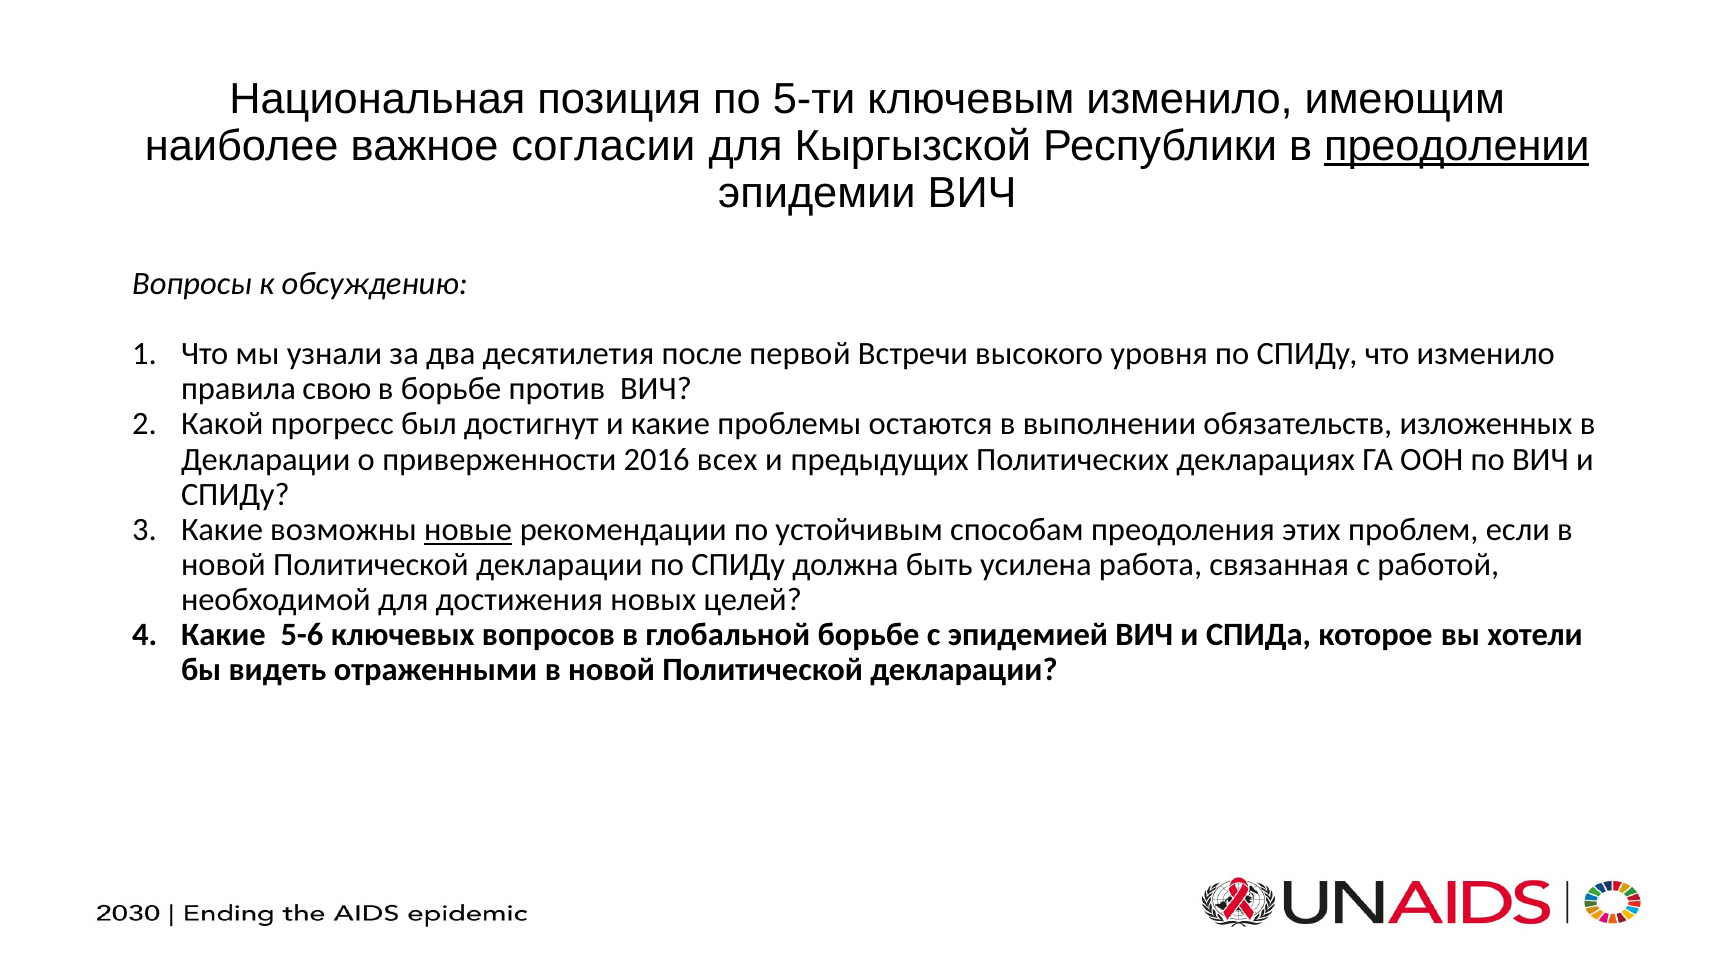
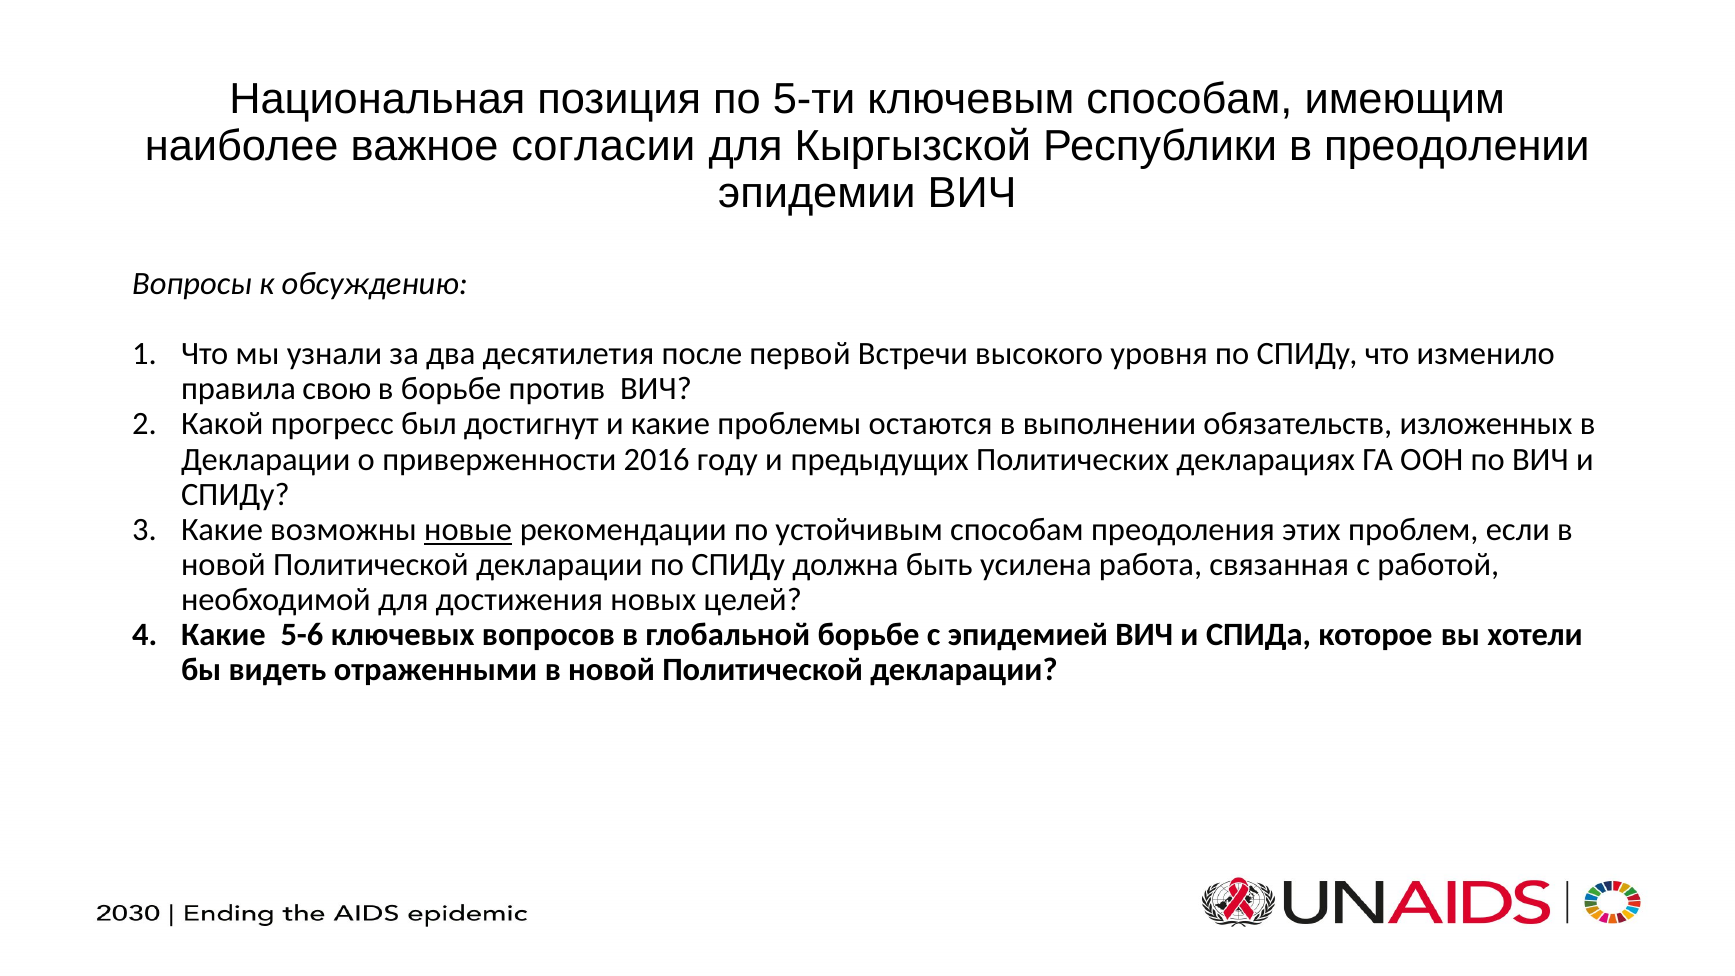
ключевым изменило: изменило -> способам (1189, 99)
преодолении underline: present -> none (1457, 146)
всех: всех -> году (727, 459)
